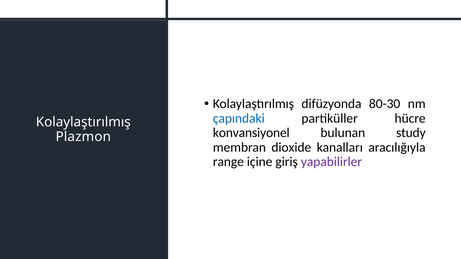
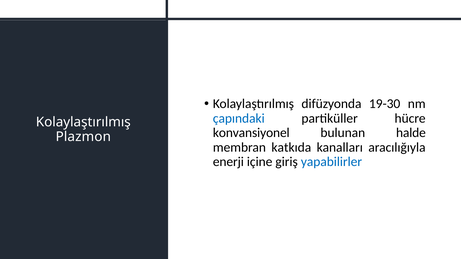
80-30: 80-30 -> 19-30 (385, 104)
study: study -> halde (411, 133)
dioxide: dioxide -> katkıda (291, 147)
range: range -> enerji (228, 162)
yapabilirler colour: purple -> blue (331, 162)
